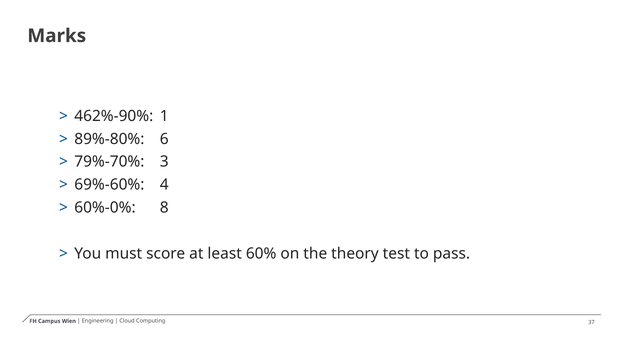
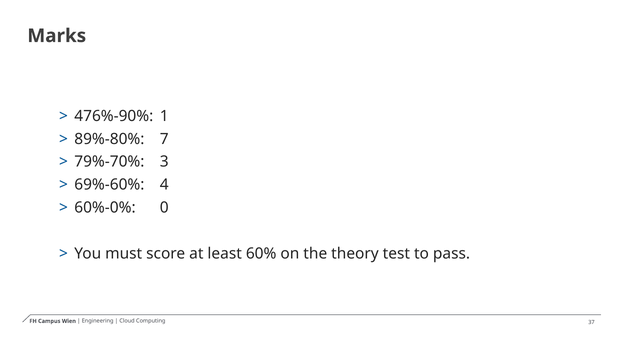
462%-90%: 462%-90% -> 476%-90% (114, 116)
6: 6 -> 7 (164, 139)
8: 8 -> 0 (164, 208)
